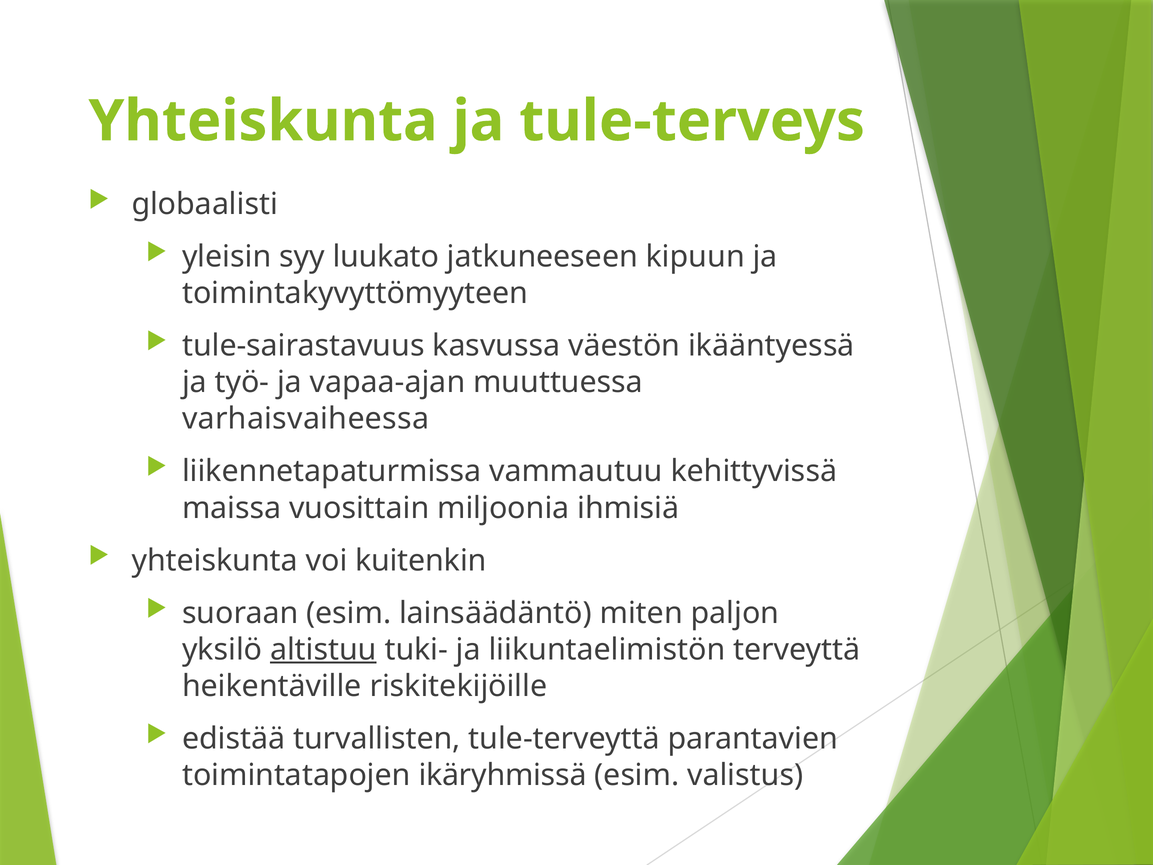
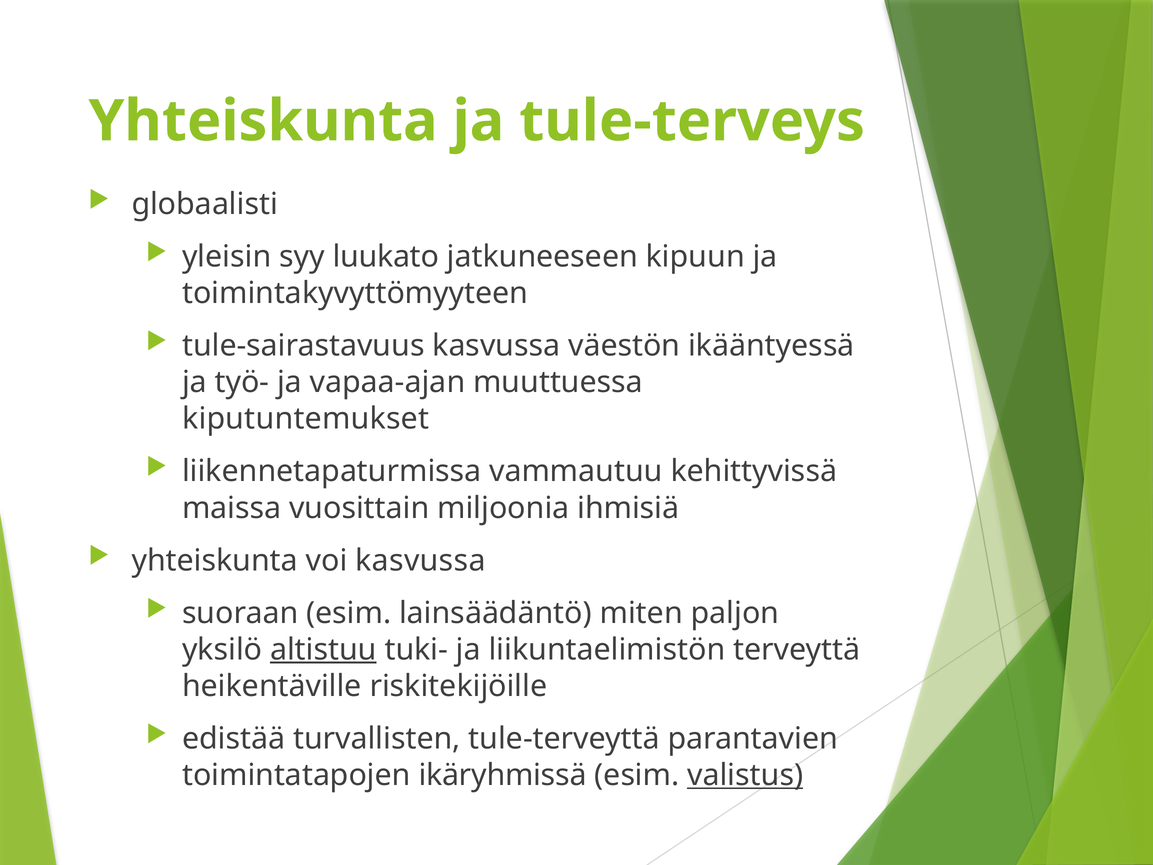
varhaisvaiheessa: varhaisvaiheessa -> kiputuntemukset (306, 419)
voi kuitenkin: kuitenkin -> kasvussa (421, 560)
valistus underline: none -> present (745, 775)
